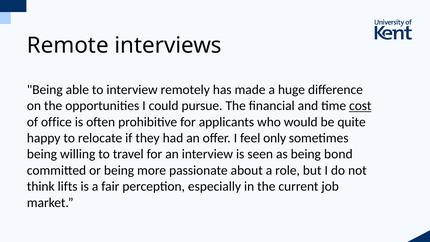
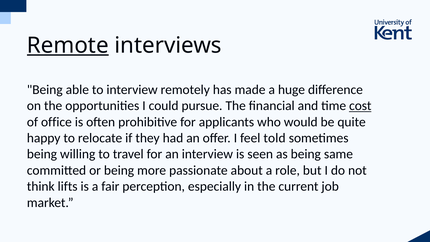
Remote underline: none -> present (68, 45)
only: only -> told (275, 138)
bond: bond -> same (338, 154)
